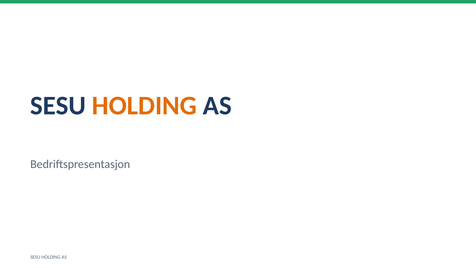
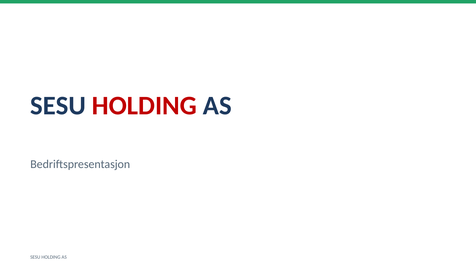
HOLDING colour: orange -> red (144, 106)
